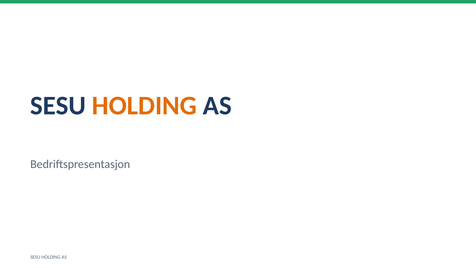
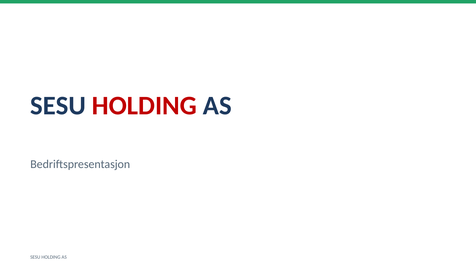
HOLDING colour: orange -> red (144, 106)
